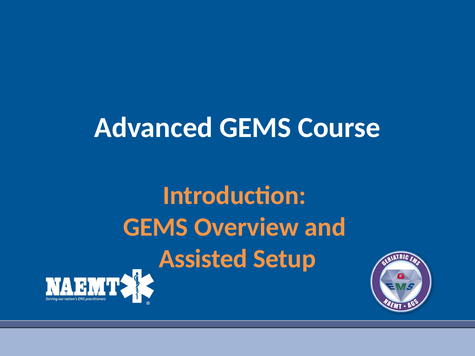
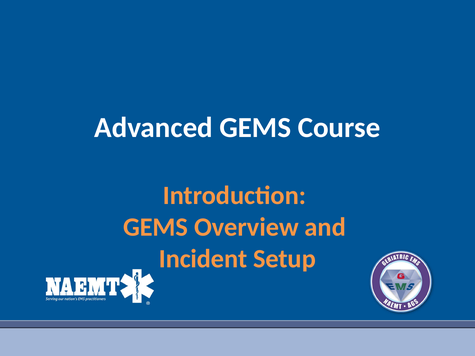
Assisted: Assisted -> Incident (203, 259)
